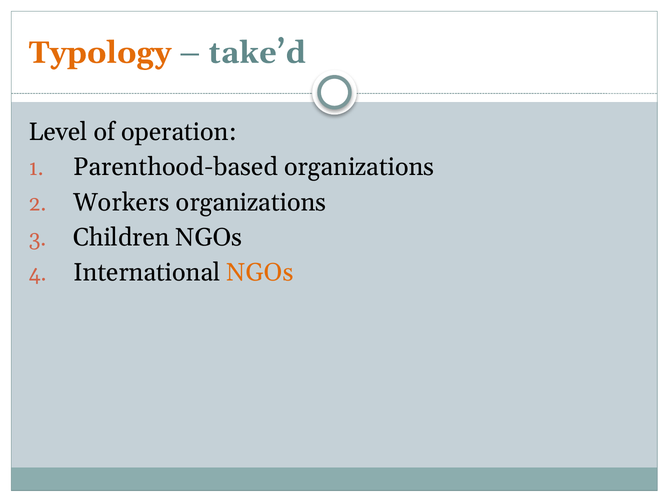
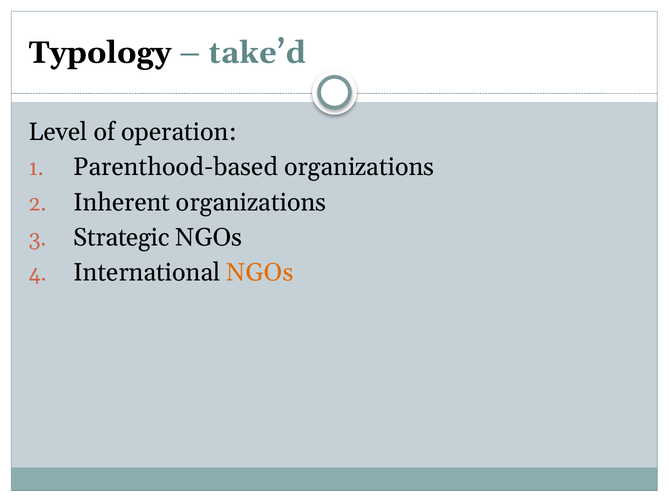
Typology colour: orange -> black (100, 53)
Workers: Workers -> Inherent (122, 202)
Children: Children -> Strategic (121, 237)
